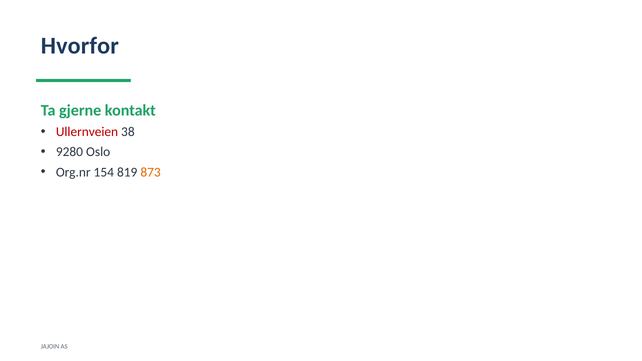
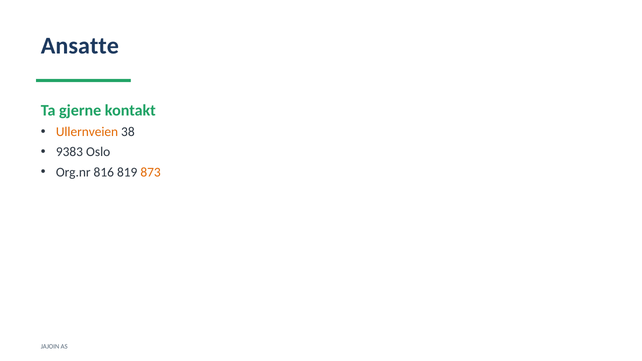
Hvorfor: Hvorfor -> Ansatte (80, 46)
Ullernveien colour: red -> orange (87, 132)
9280: 9280 -> 9383 (69, 152)
154: 154 -> 816 (104, 172)
